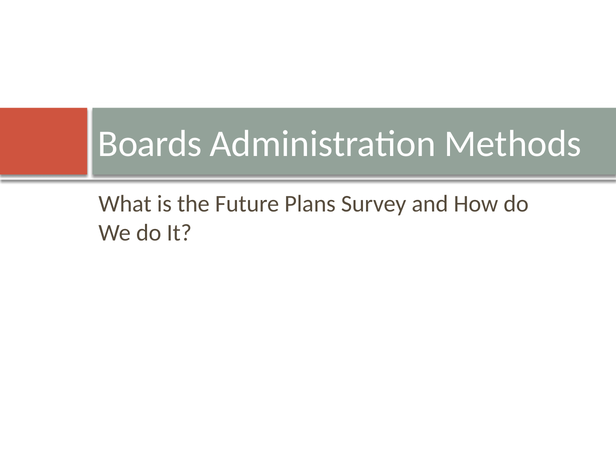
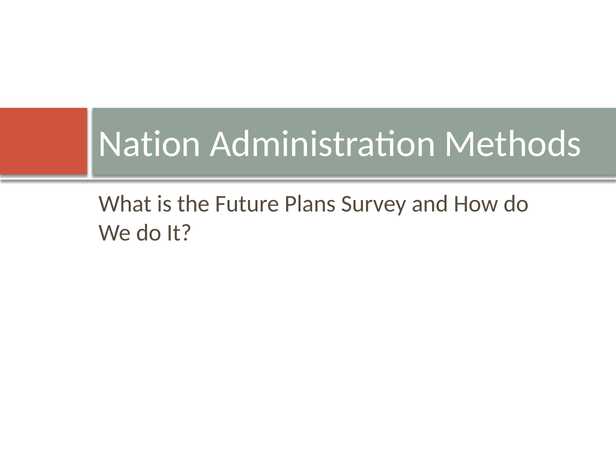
Boards: Boards -> Nation (150, 144)
